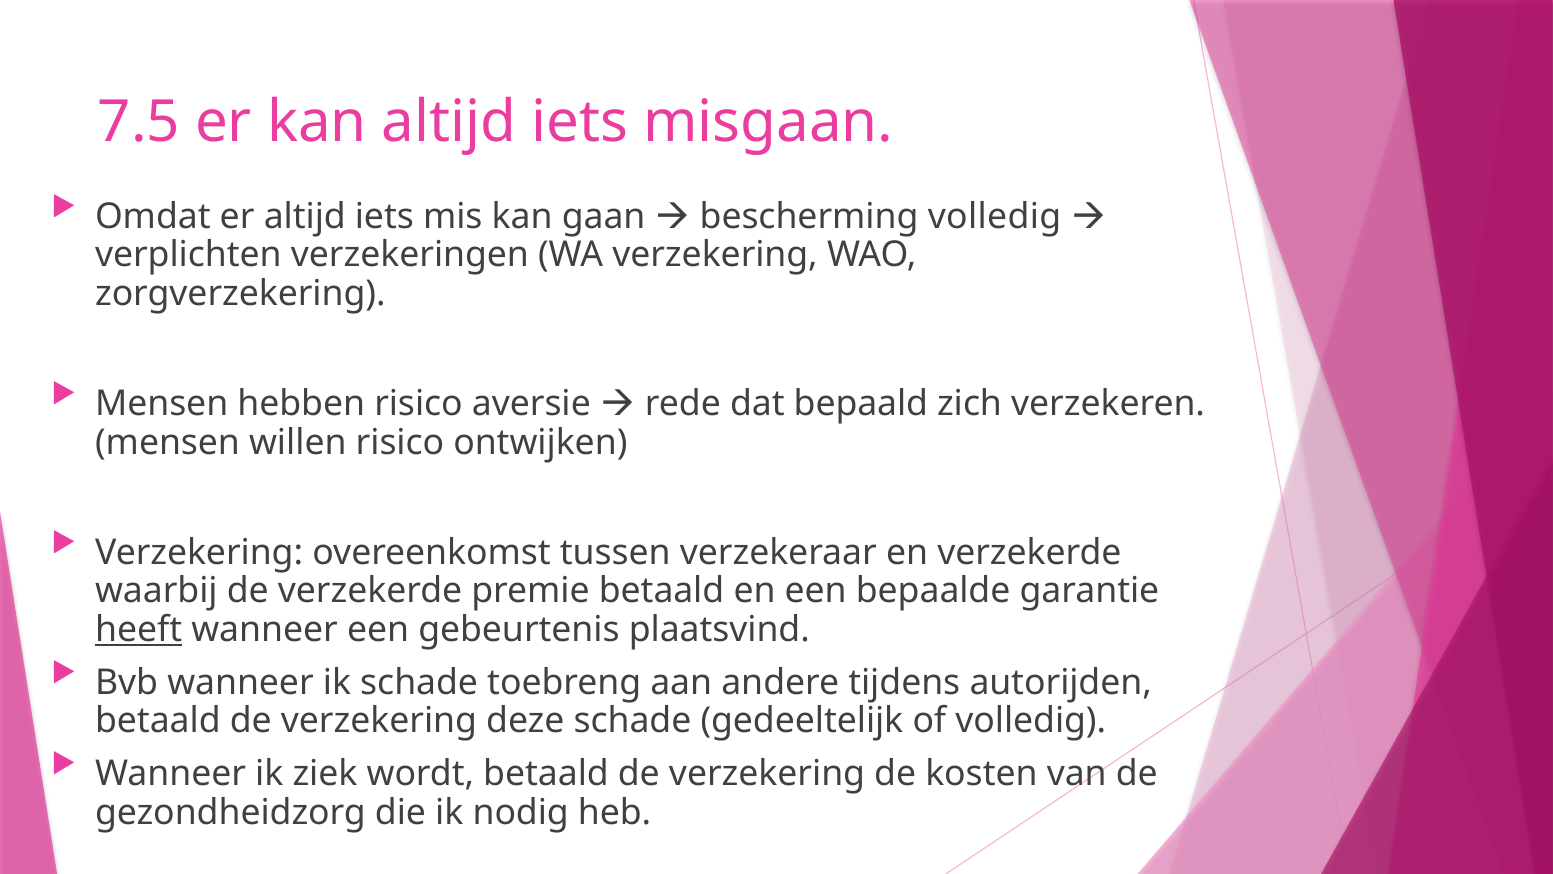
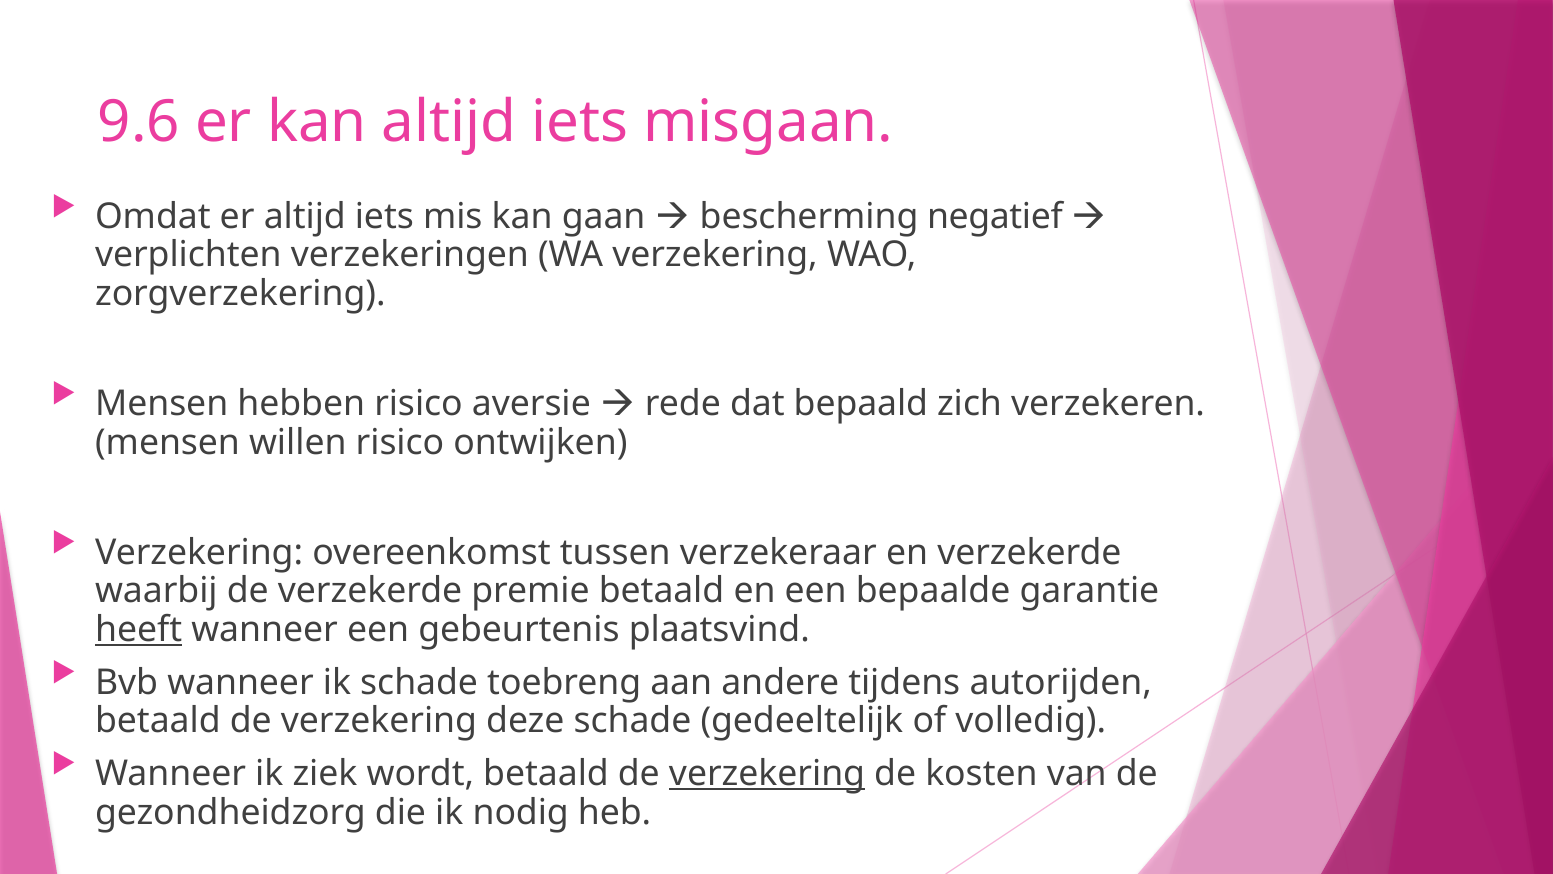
7.5: 7.5 -> 9.6 (139, 122)
bescherming volledig: volledig -> negatief (995, 217)
verzekering underline: none -> present (767, 773)
